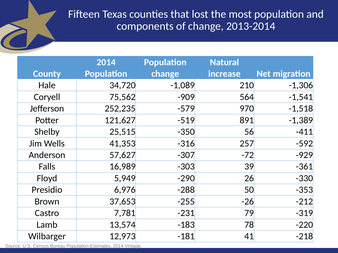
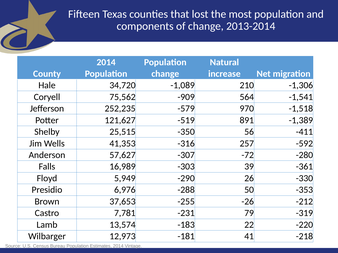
-929: -929 -> -280 (304, 155)
78: 78 -> 22 (249, 225)
